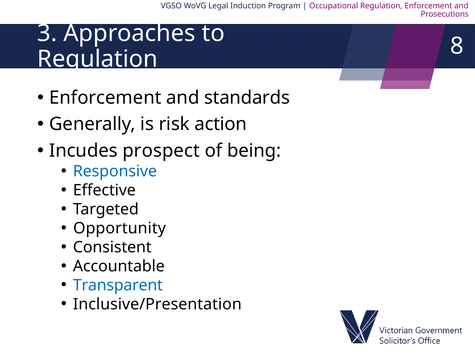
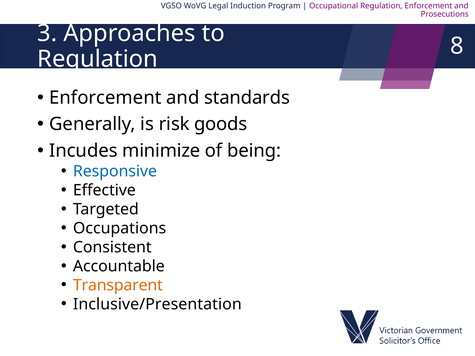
action: action -> goods (221, 124)
prospect: prospect -> minimize (161, 151)
Opportunity: Opportunity -> Occupations (120, 229)
Transparent colour: blue -> orange (118, 286)
